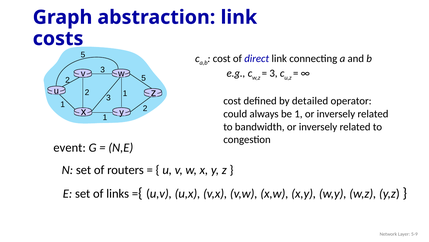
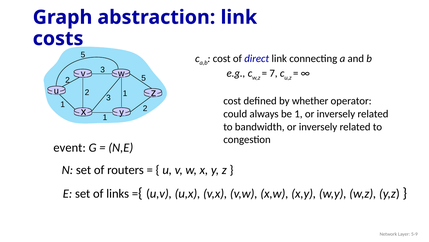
3: 3 -> 7 (273, 73)
detailed: detailed -> whether (310, 101)
